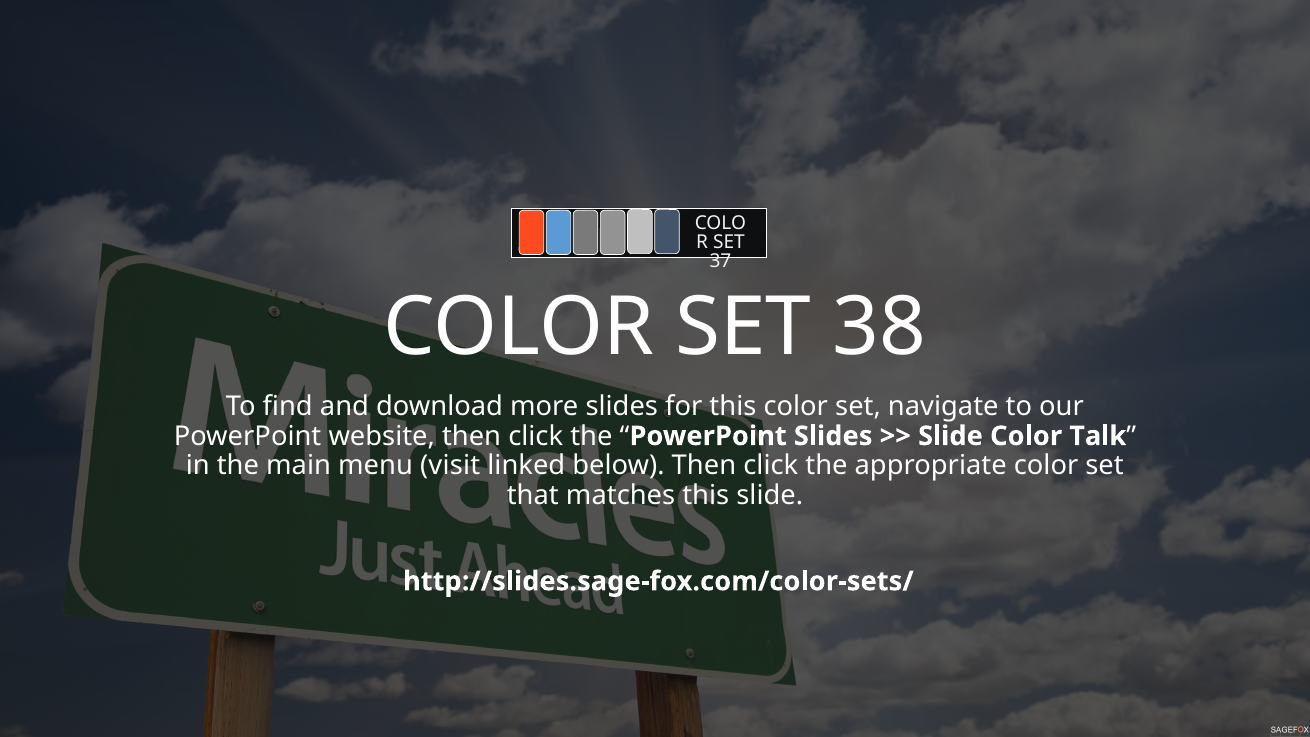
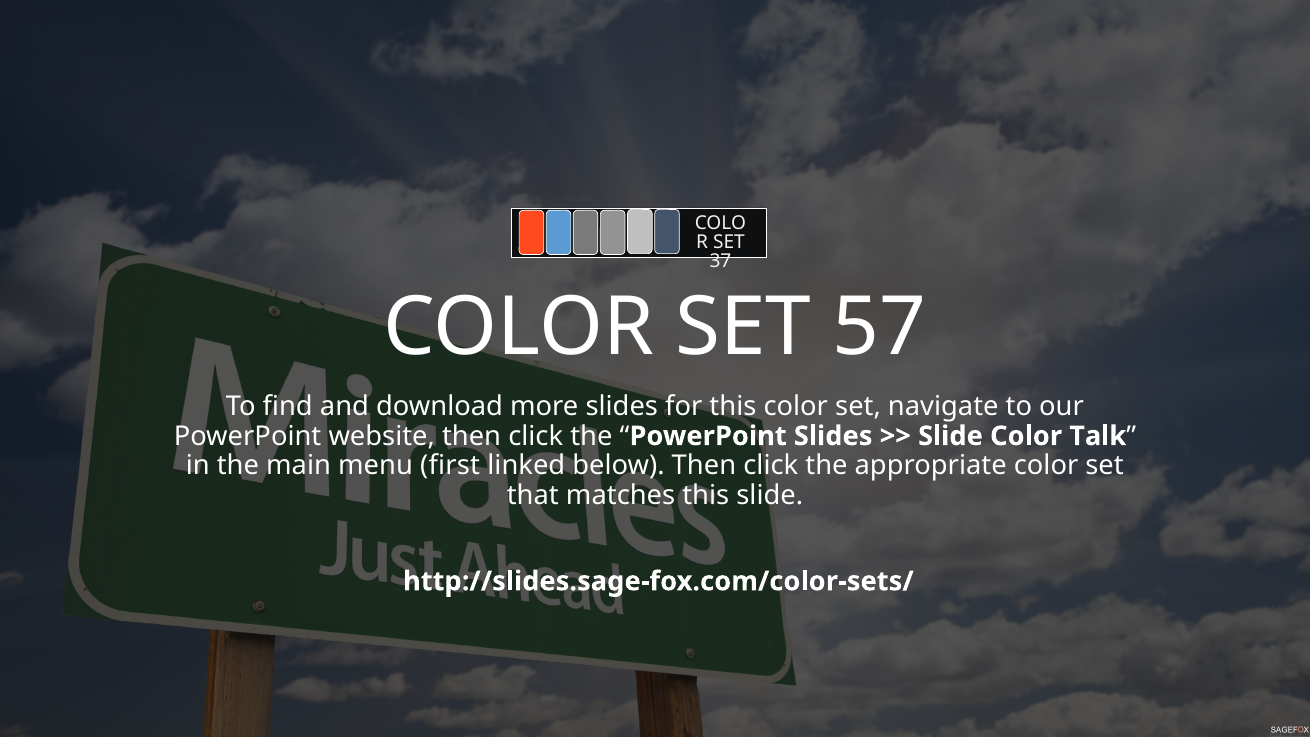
38: 38 -> 57 (879, 327)
visit: visit -> first (450, 465)
